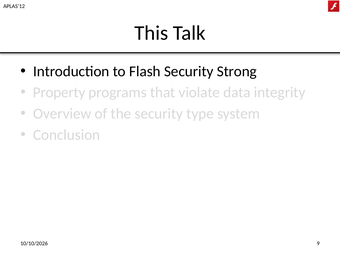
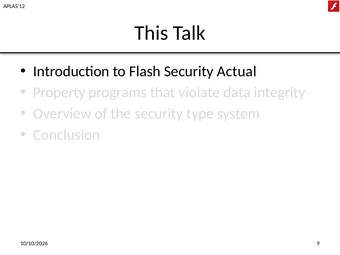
Strong: Strong -> Actual (237, 71)
